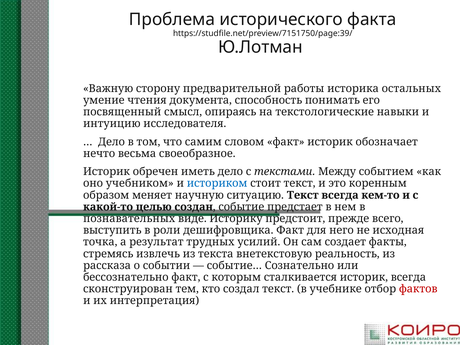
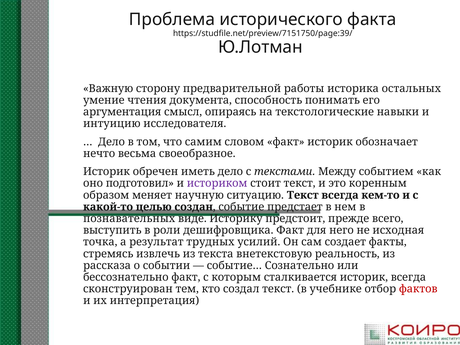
посвященный: посвященный -> аргументация (122, 112)
учебником: учебником -> подготовил (140, 183)
историком colour: blue -> purple (217, 183)
